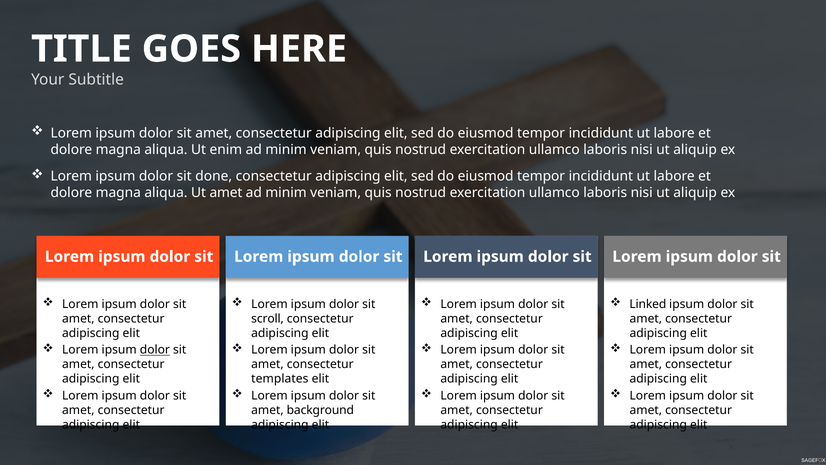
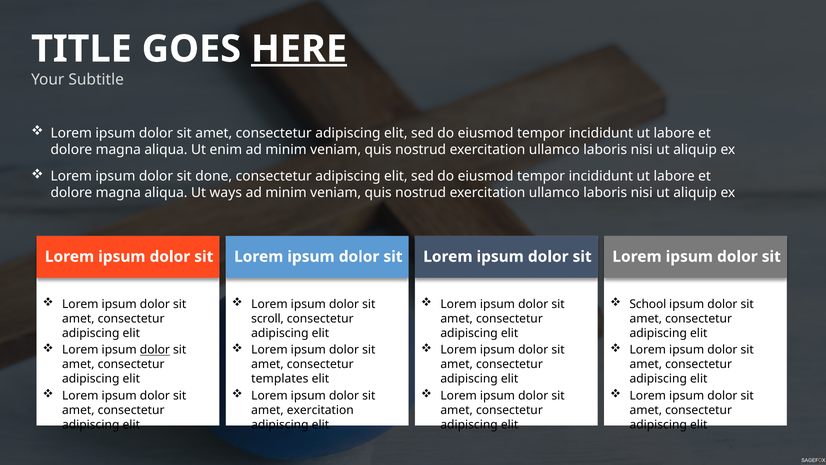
HERE underline: none -> present (299, 49)
Ut amet: amet -> ways (226, 193)
Linked: Linked -> School (648, 304)
amet background: background -> exercitation (320, 410)
